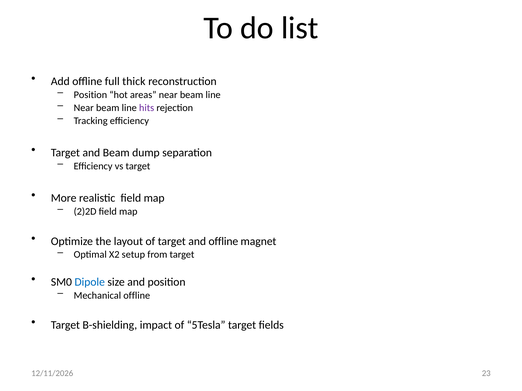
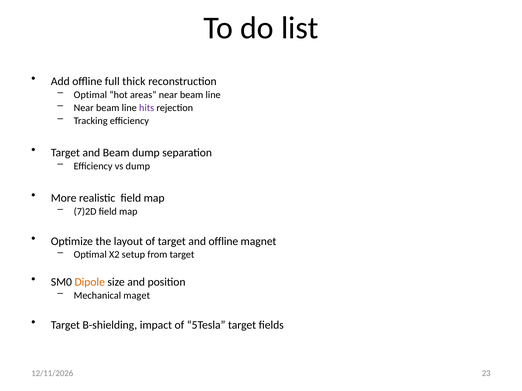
Position: Position -> Optimal (90, 95)
vs target: target -> dump (138, 166)
2)2D: 2)2D -> 7)2D (85, 212)
Dipole colour: blue -> orange (90, 282)
Mechanical offline: offline -> maget (137, 296)
